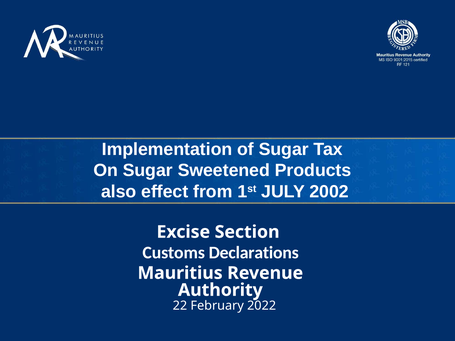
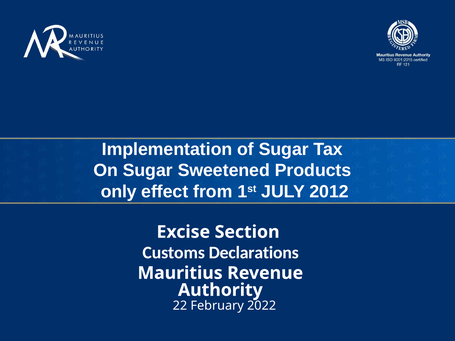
also: also -> only (119, 192)
2002: 2002 -> 2012 (329, 192)
